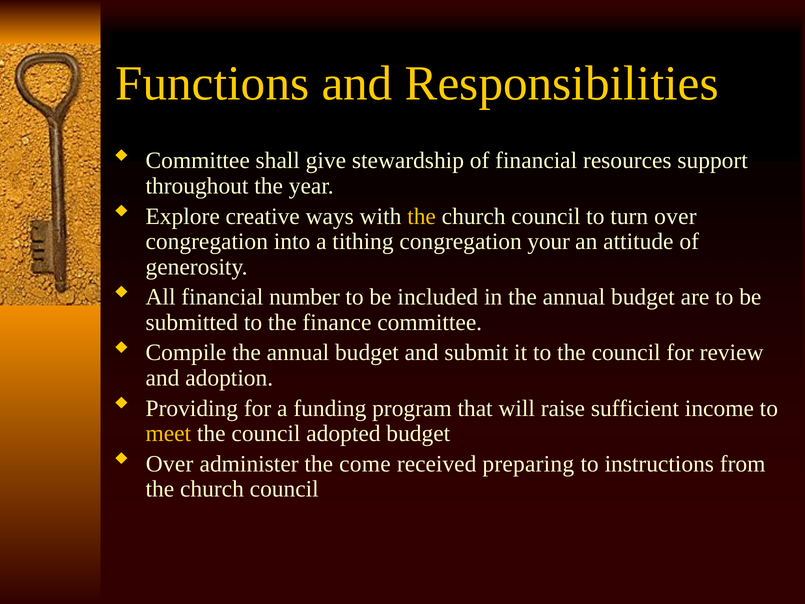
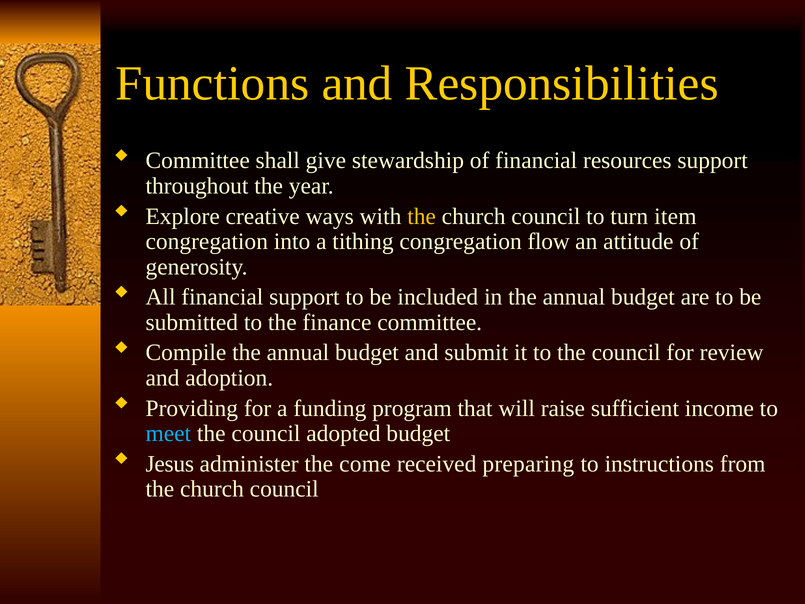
turn over: over -> item (675, 216)
your: your -> flow (549, 242)
financial number: number -> support (304, 297)
meet colour: yellow -> light blue (168, 433)
Over: Over -> Jesus (170, 464)
